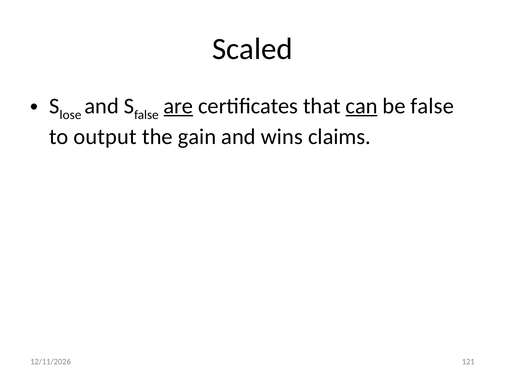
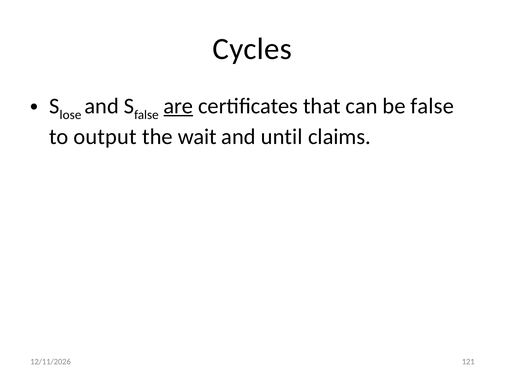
Scaled: Scaled -> Cycles (252, 49)
can underline: present -> none (362, 106)
gain: gain -> wait (197, 137)
wins: wins -> until (282, 137)
